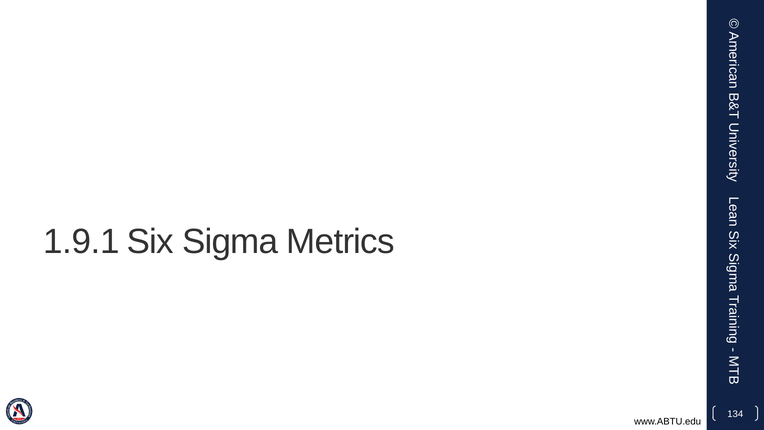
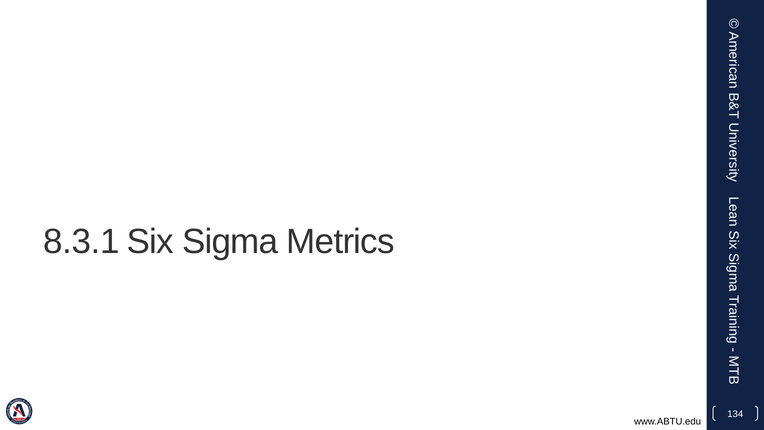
1.9.1: 1.9.1 -> 8.3.1 (81, 241)
